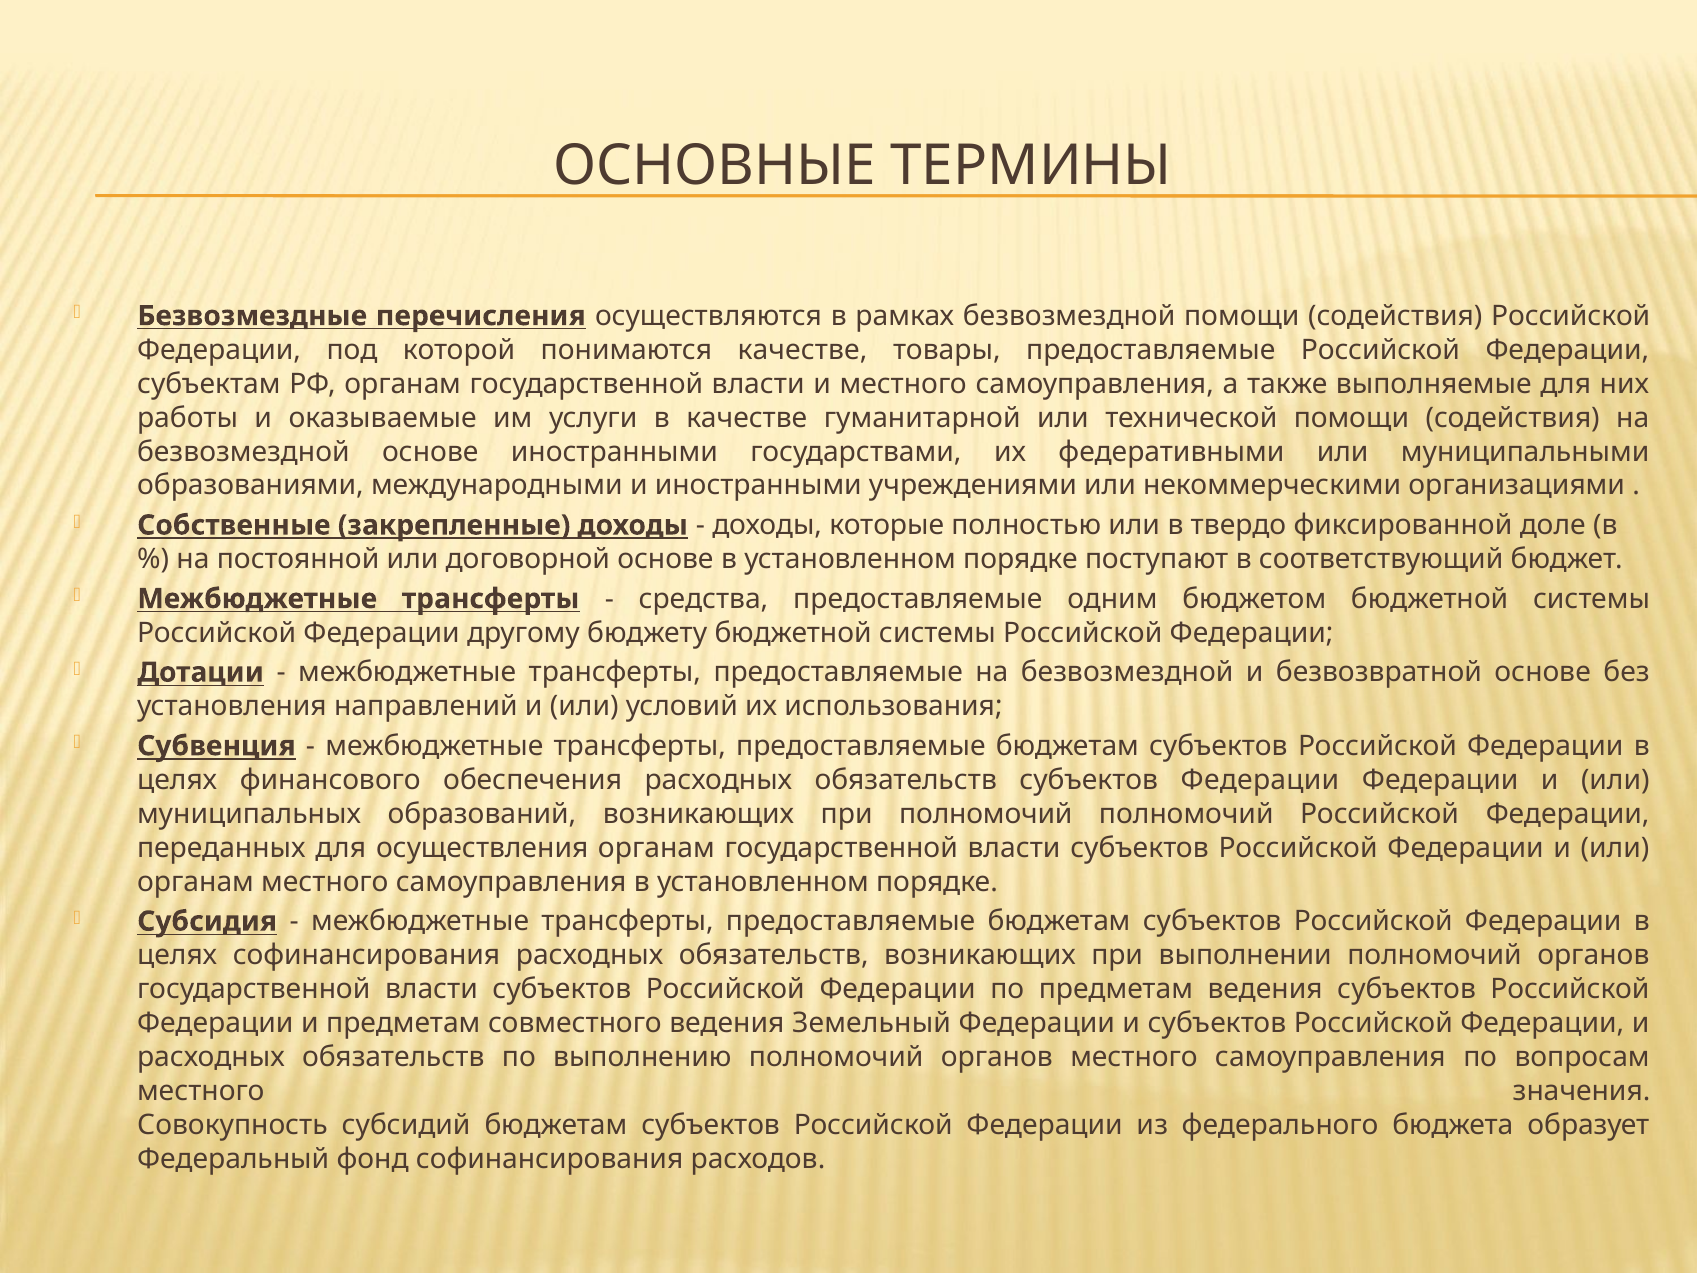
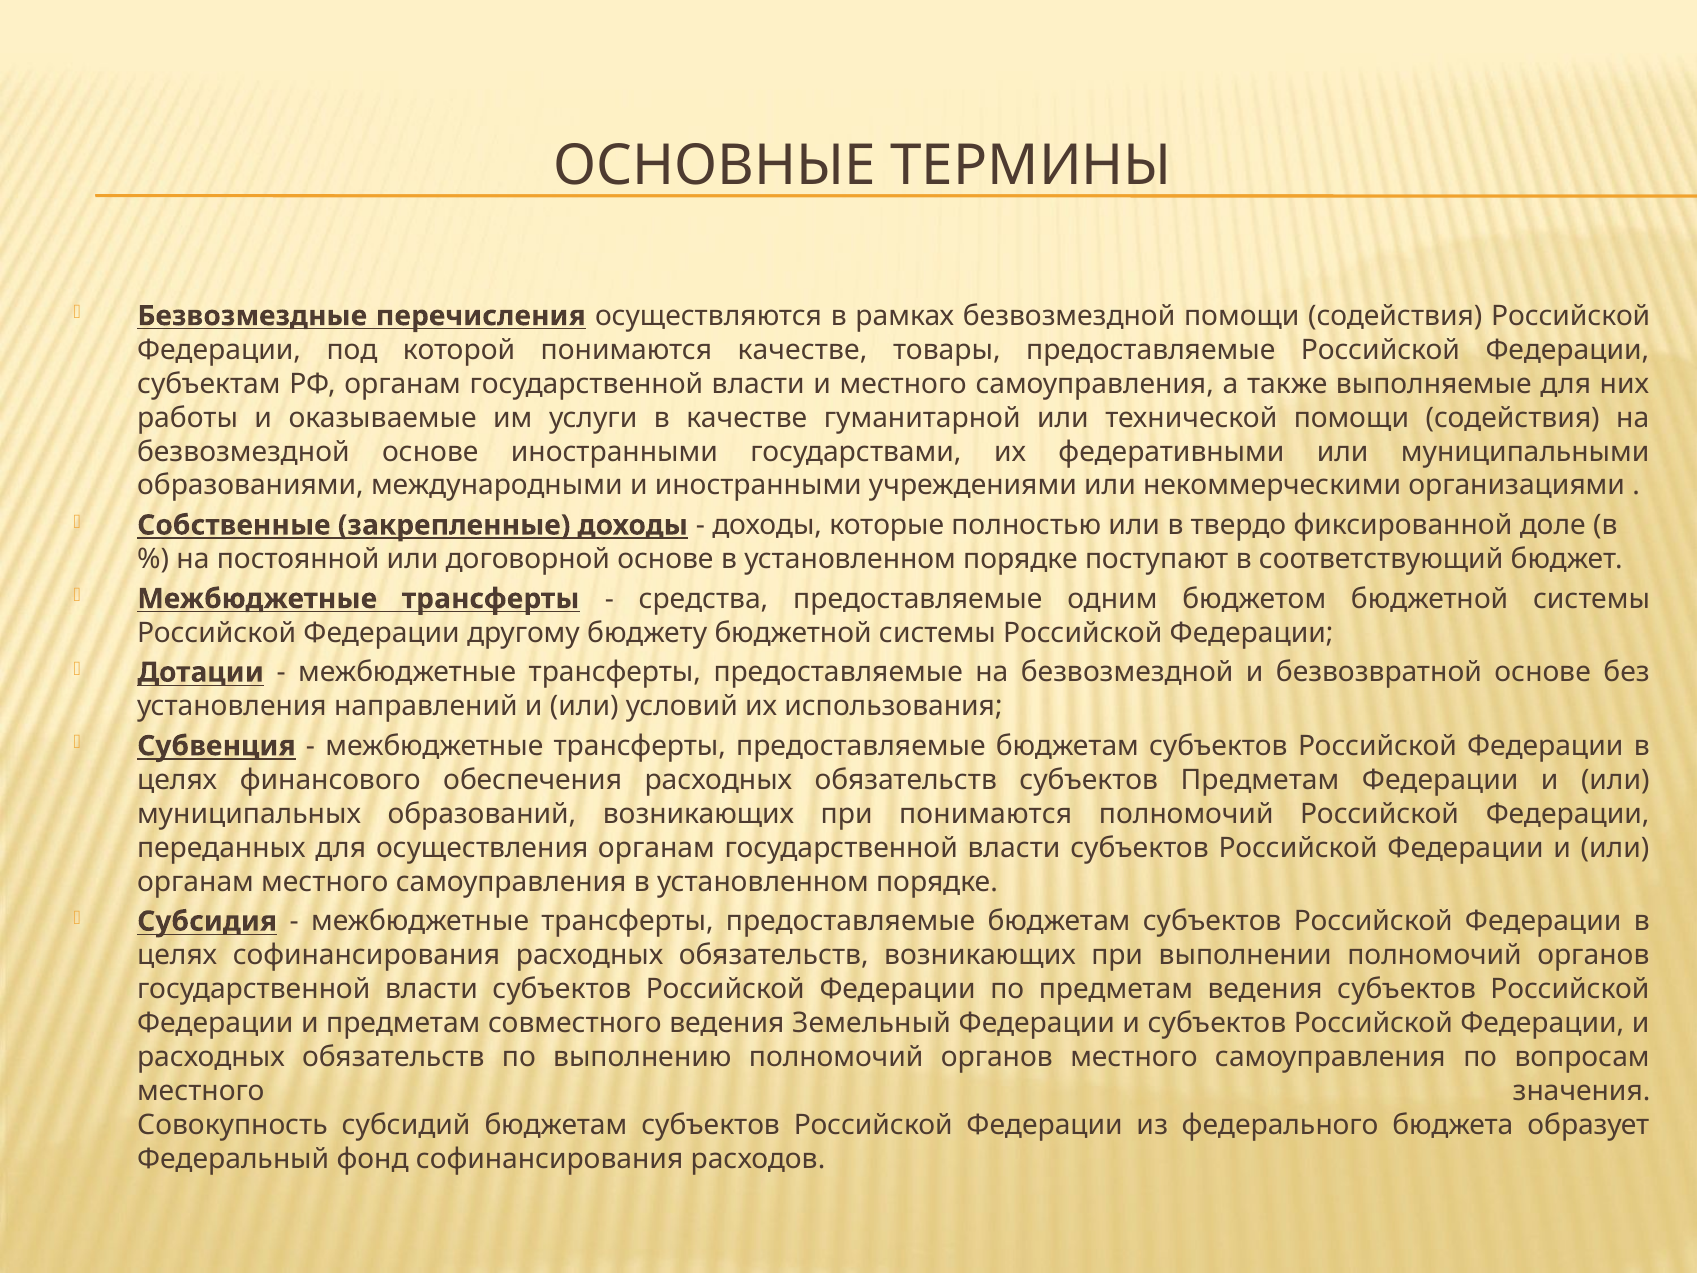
субъектов Федерации: Федерации -> Предметам (1260, 780)
при полномочий: полномочий -> понимаются (986, 814)
